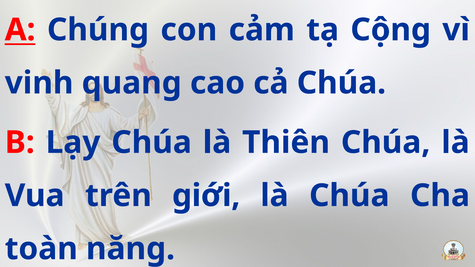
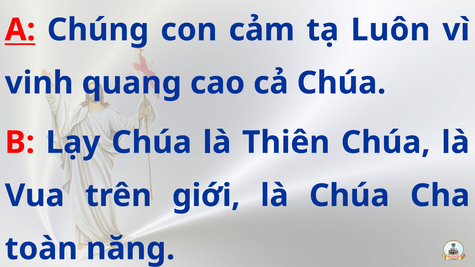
Cộng: Cộng -> Luôn (390, 30)
